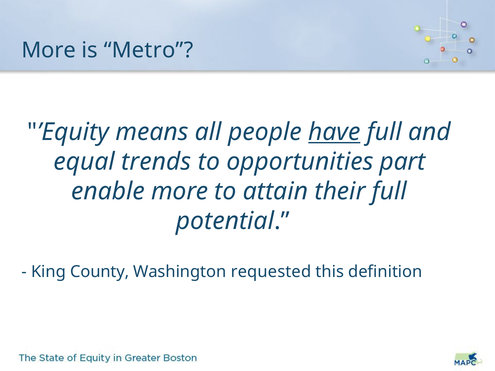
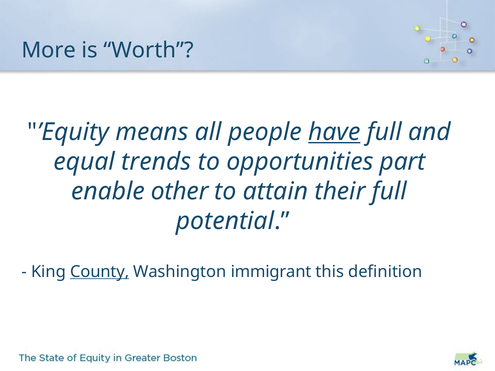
Metro: Metro -> Worth (149, 50)
enable more: more -> other (180, 191)
County underline: none -> present (100, 272)
requested: requested -> immigrant (271, 272)
